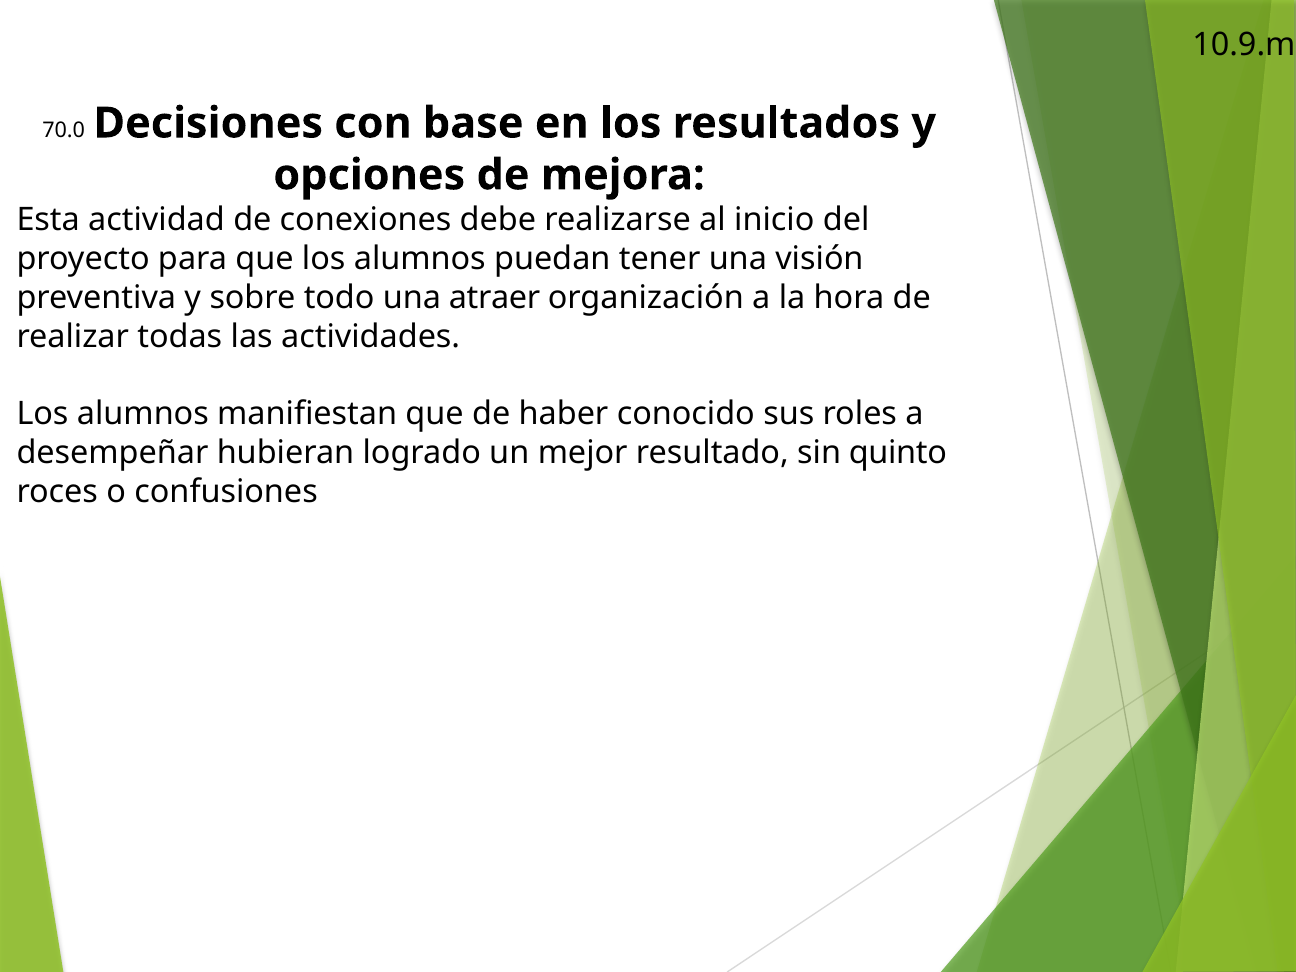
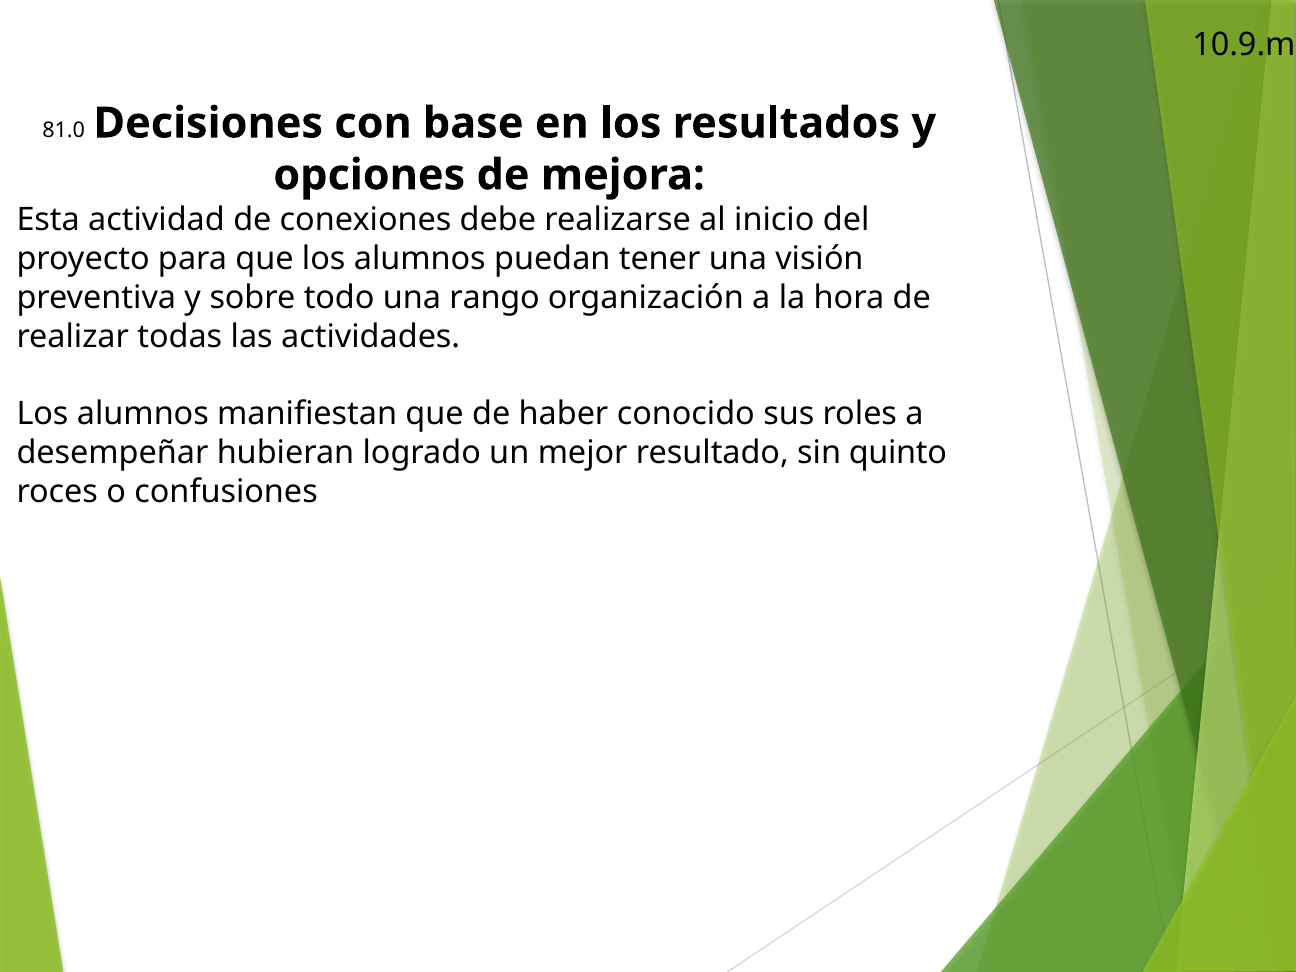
70.0: 70.0 -> 81.0 (64, 130)
atraer: atraer -> rango (495, 297)
